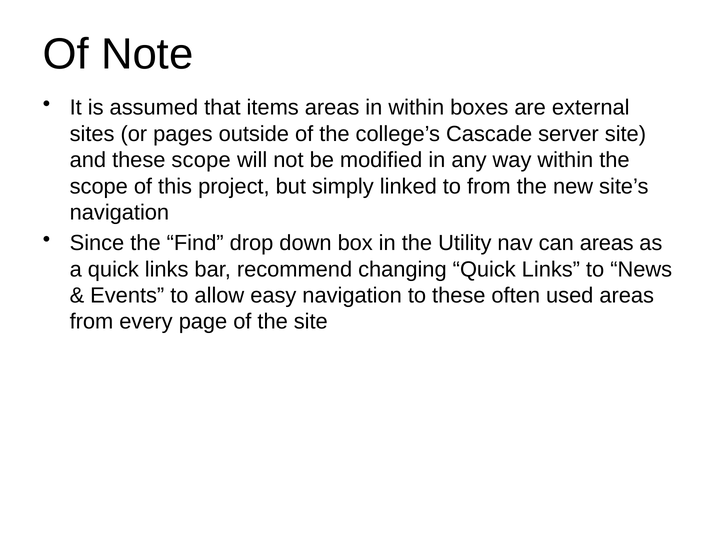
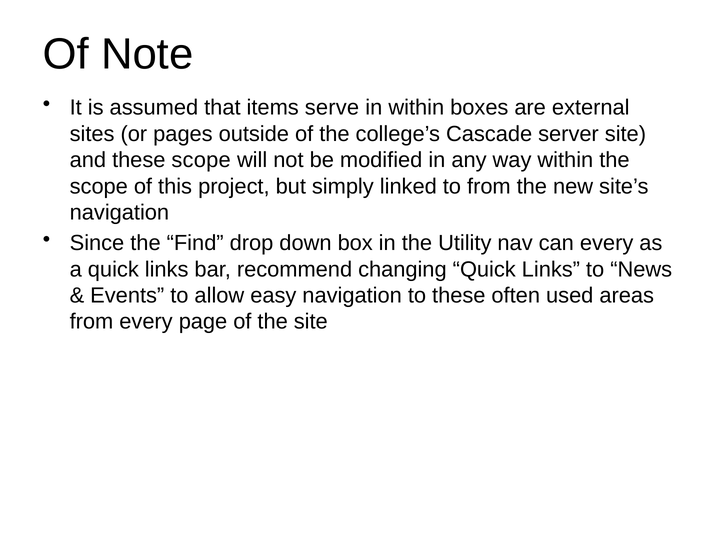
items areas: areas -> serve (332, 108)
can areas: areas -> every (607, 243)
